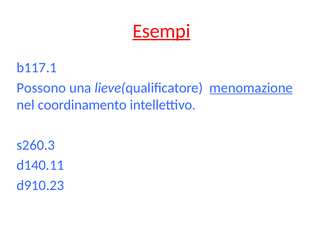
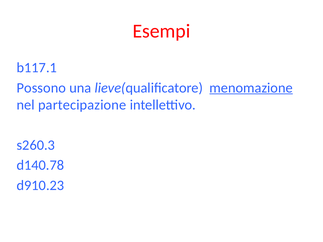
Esempi underline: present -> none (161, 31)
coordinamento: coordinamento -> partecipazione (82, 105)
d140.11: d140.11 -> d140.78 (40, 165)
